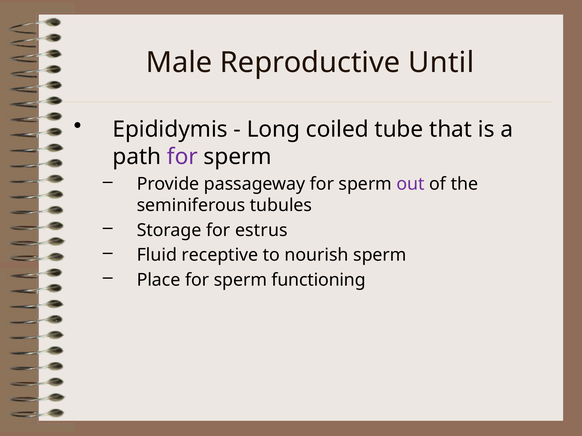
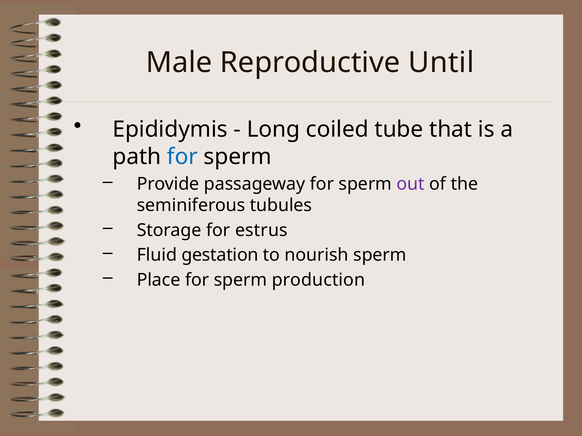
for colour: purple -> blue (182, 157)
receptive: receptive -> gestation (220, 255)
functioning: functioning -> production (318, 280)
